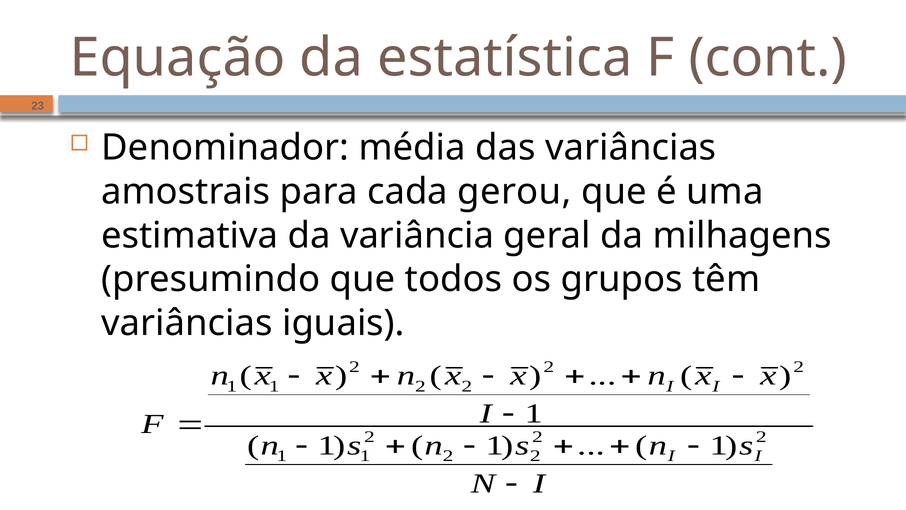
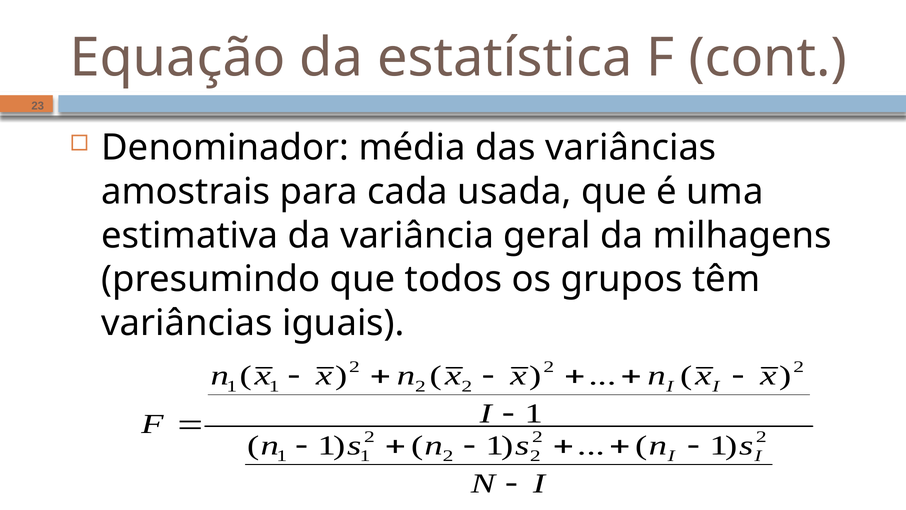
gerou: gerou -> usada (515, 192)
